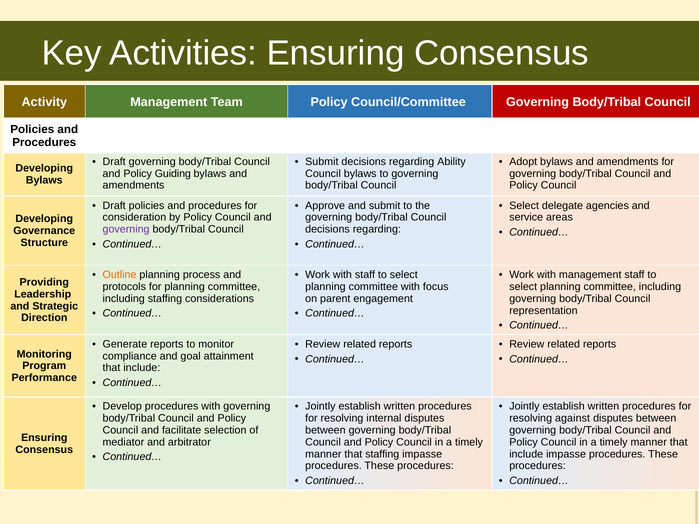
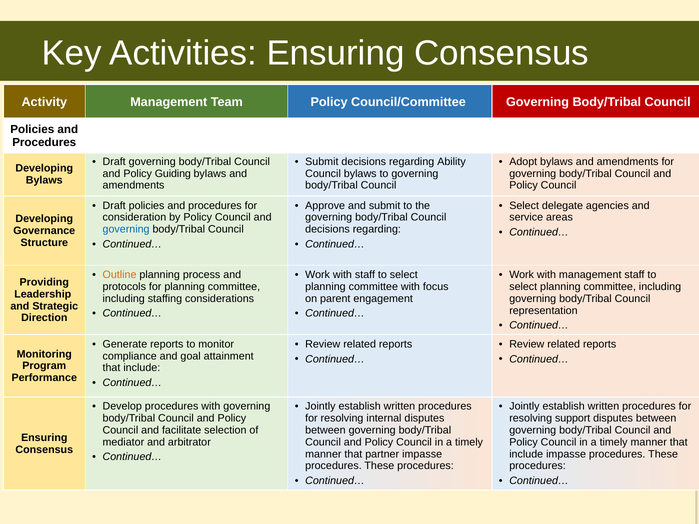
governing colour: purple -> blue (126, 229)
against: against -> support (573, 419)
that staffing: staffing -> partner (382, 454)
